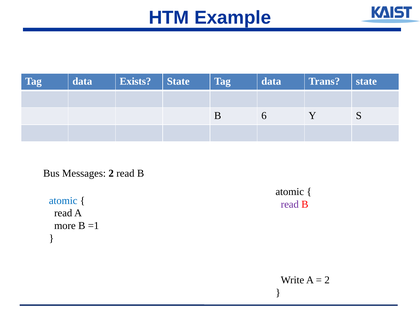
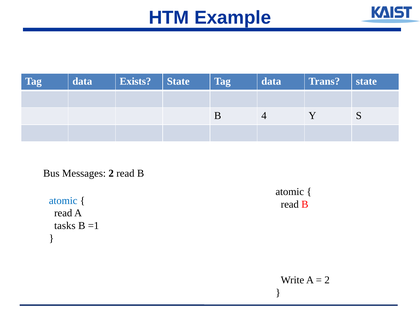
6: 6 -> 4 (264, 116)
read colour: purple -> black (290, 204)
more: more -> tasks (65, 226)
